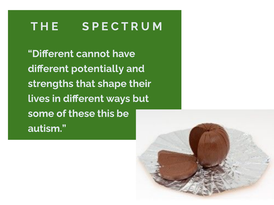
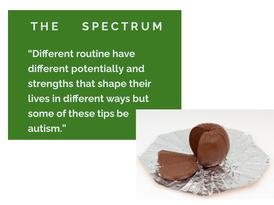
cannot: cannot -> routine (93, 54)
this: this -> tips (106, 114)
